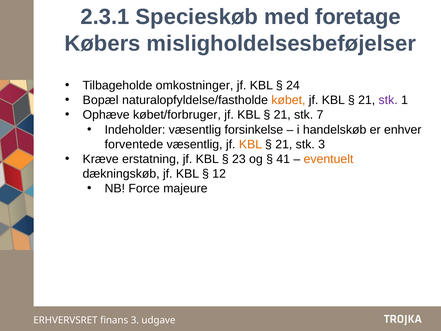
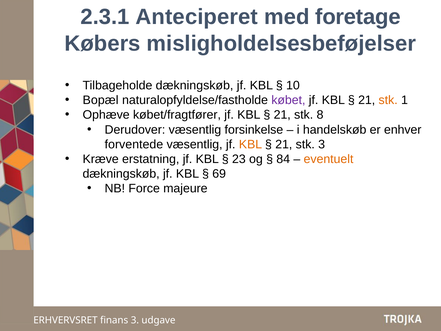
Specieskøb: Specieskøb -> Anteciperet (197, 17)
Tilbageholde omkostninger: omkostninger -> dækningskøb (195, 85)
24: 24 -> 10 (293, 85)
købet colour: orange -> purple (288, 100)
stk colour: purple -> orange (388, 100)
købet/forbruger: købet/forbruger -> købet/fragtfører (177, 115)
7: 7 -> 8 (320, 115)
Indeholder: Indeholder -> Derudover (135, 130)
41: 41 -> 84 (283, 159)
12: 12 -> 69 (219, 174)
